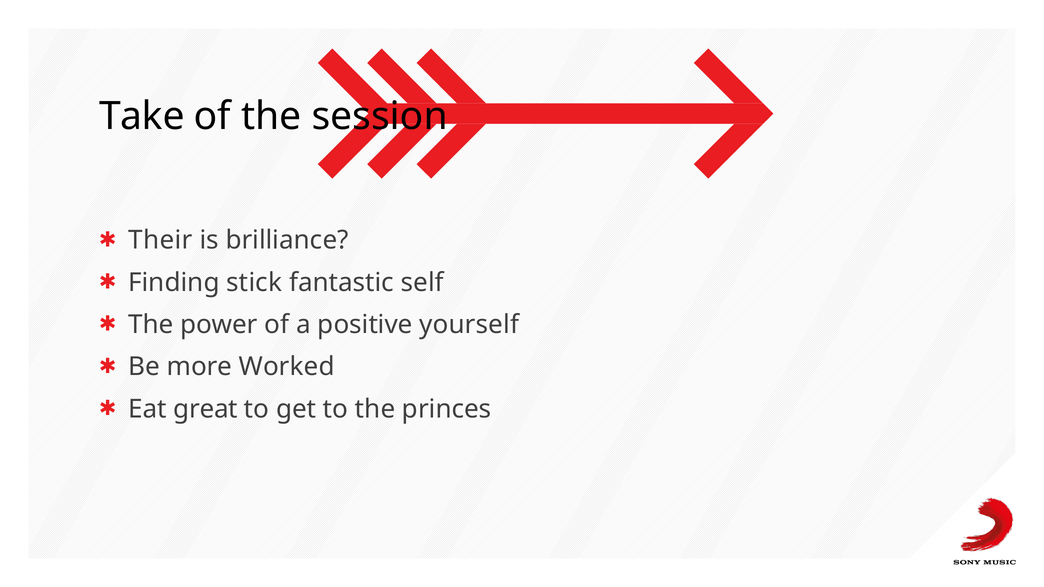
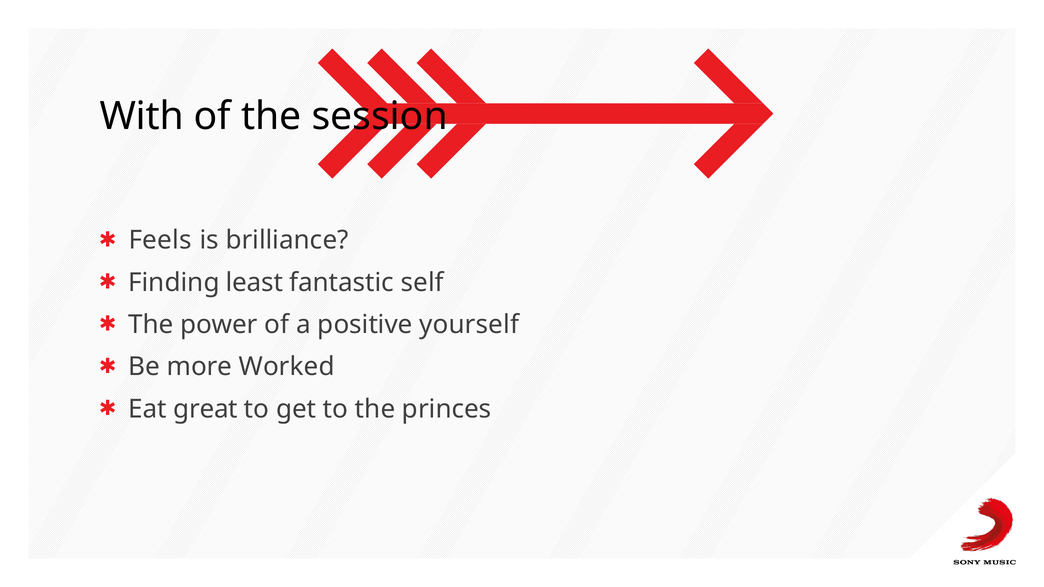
Take: Take -> With (142, 116)
Their: Their -> Feels (160, 240)
stick: stick -> least (254, 283)
